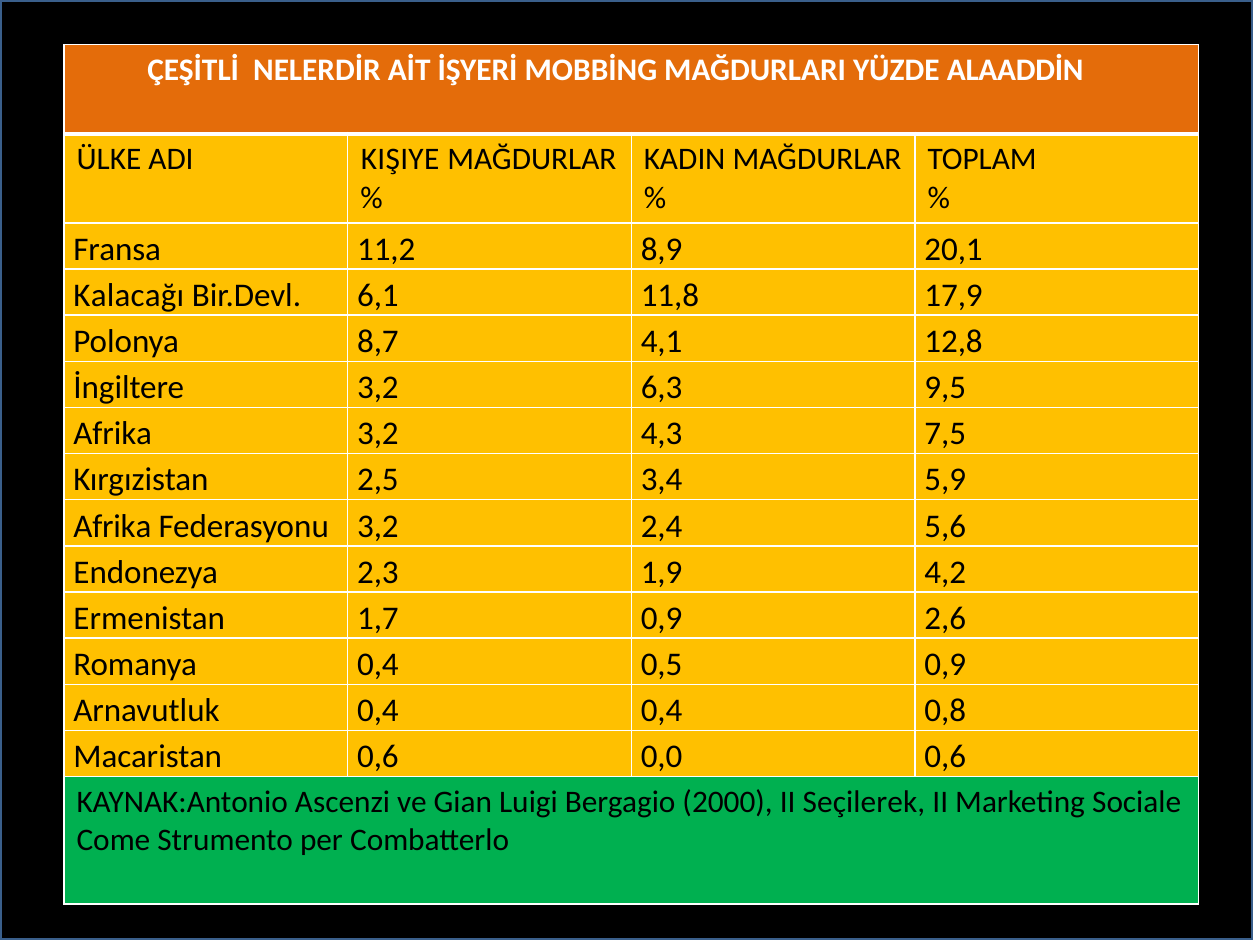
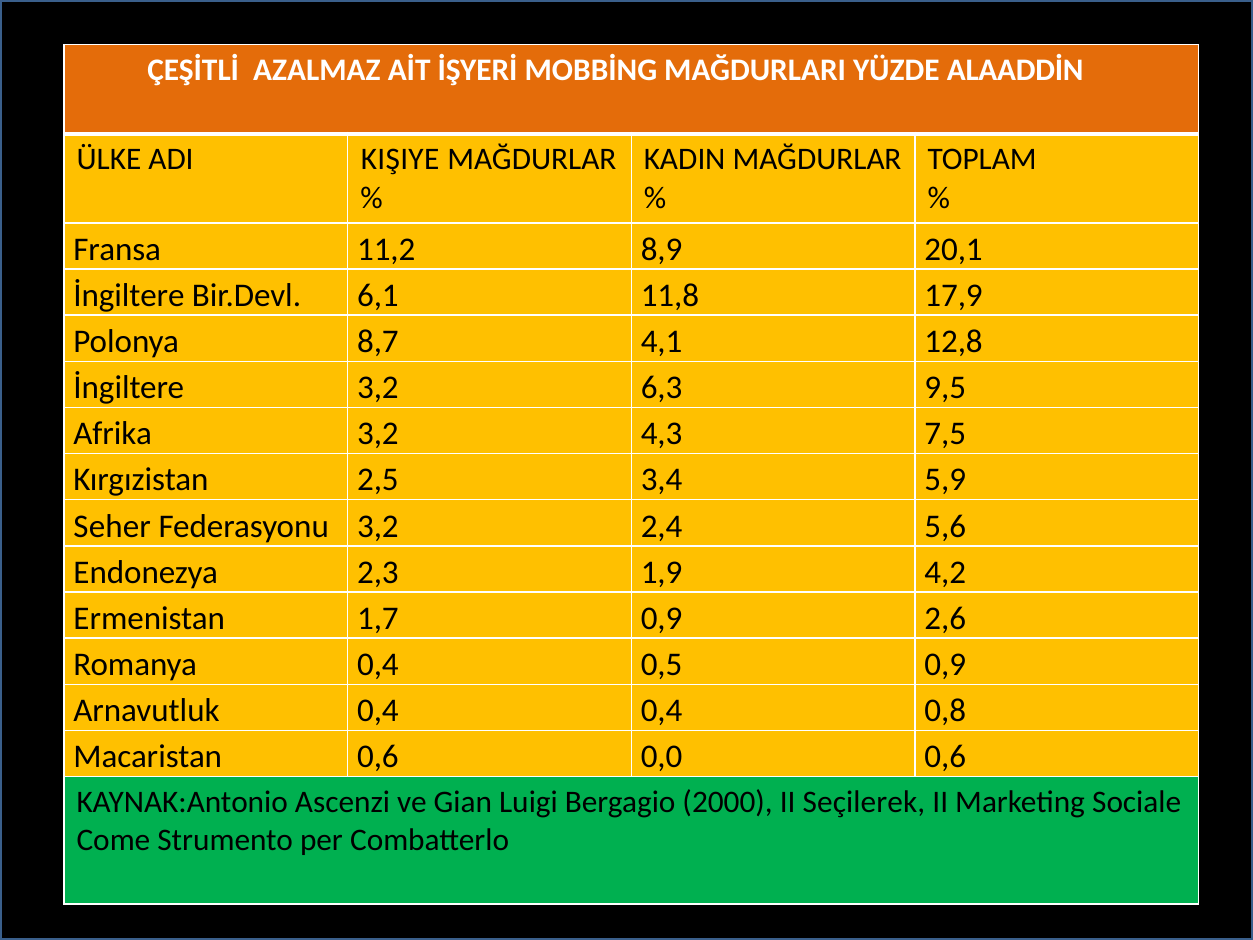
NELERDİR: NELERDİR -> AZALMAZ (317, 71)
Kalacağı: Kalacağı -> İngiltere (129, 295)
Afrika: Afrika -> Seher (112, 526)
